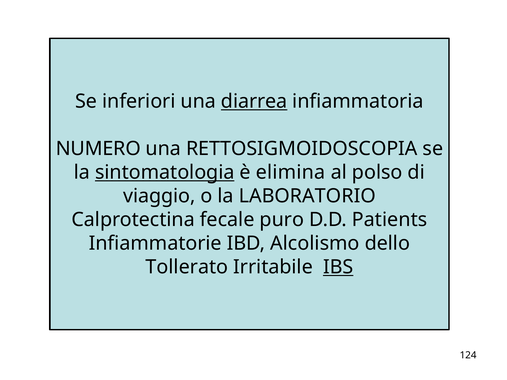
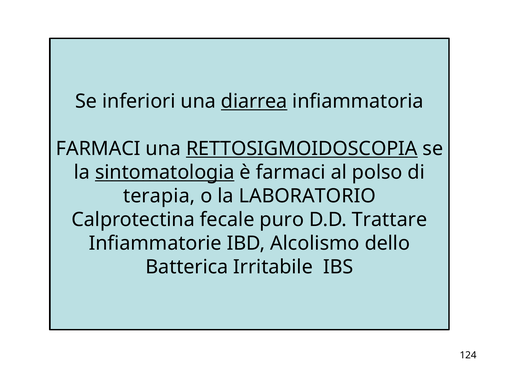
NUMERO: NUMERO -> FARMACI (98, 149)
RETTOSIGMOIDOSCOPIA underline: none -> present (302, 149)
è elimina: elimina -> farmaci (291, 172)
viaggio: viaggio -> terapia (159, 196)
Patients: Patients -> Trattare (390, 220)
Tollerato: Tollerato -> Batterica (187, 267)
IBS underline: present -> none (338, 267)
